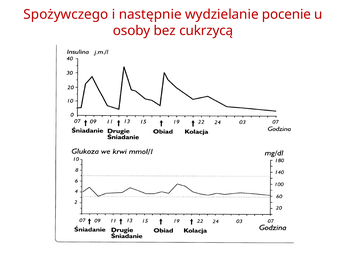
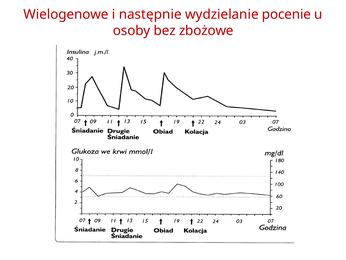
Spożywczego: Spożywczego -> Wielogenowe (66, 14)
cukrzycą: cukrzycą -> zbożowe (206, 31)
